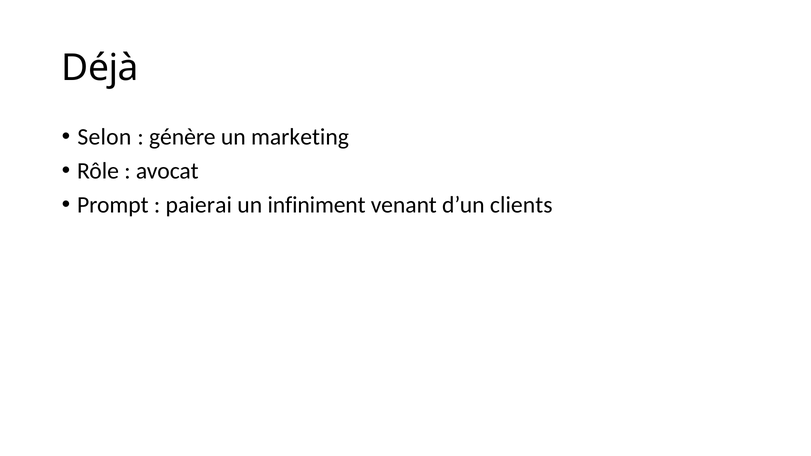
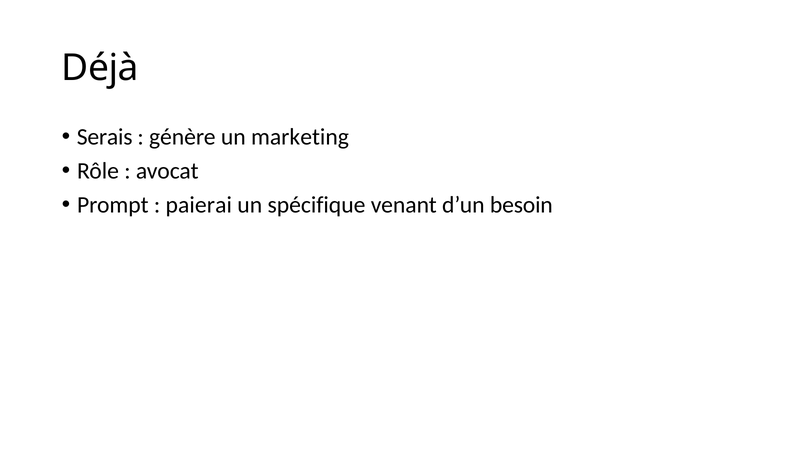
Selon: Selon -> Serais (105, 137)
infiniment: infiniment -> spécifique (316, 205)
clients: clients -> besoin (521, 205)
